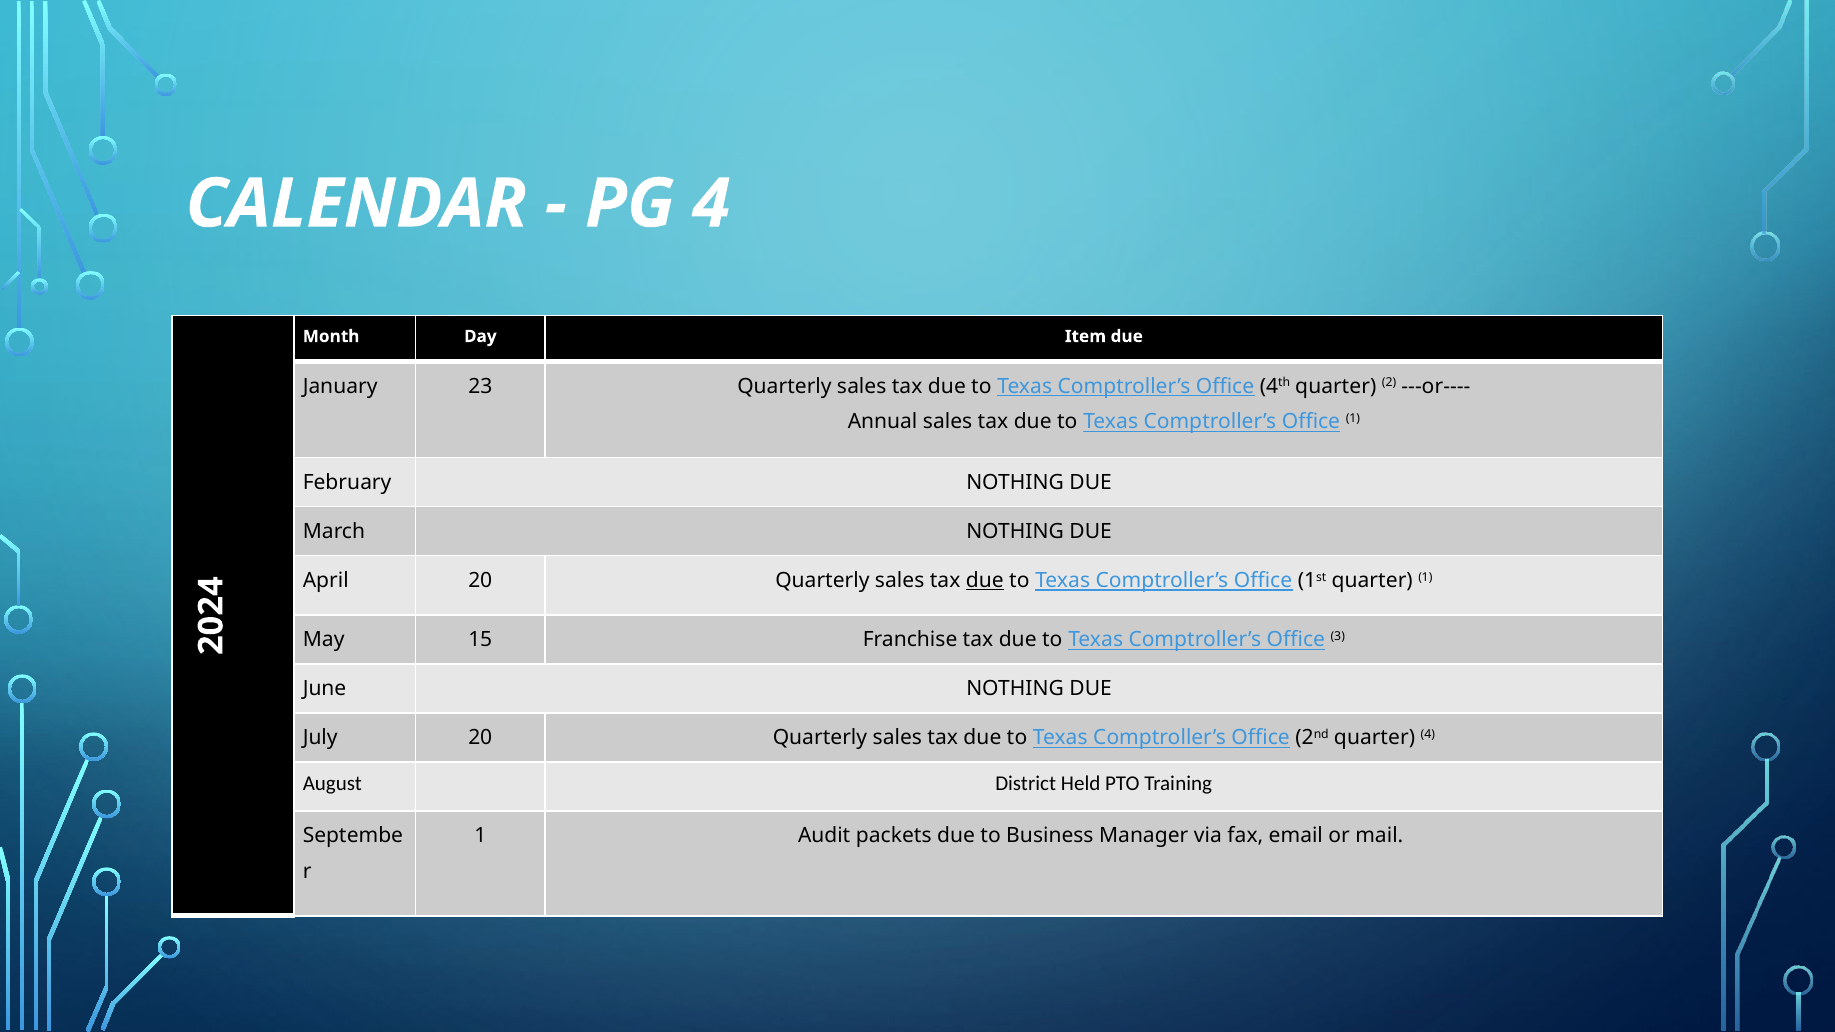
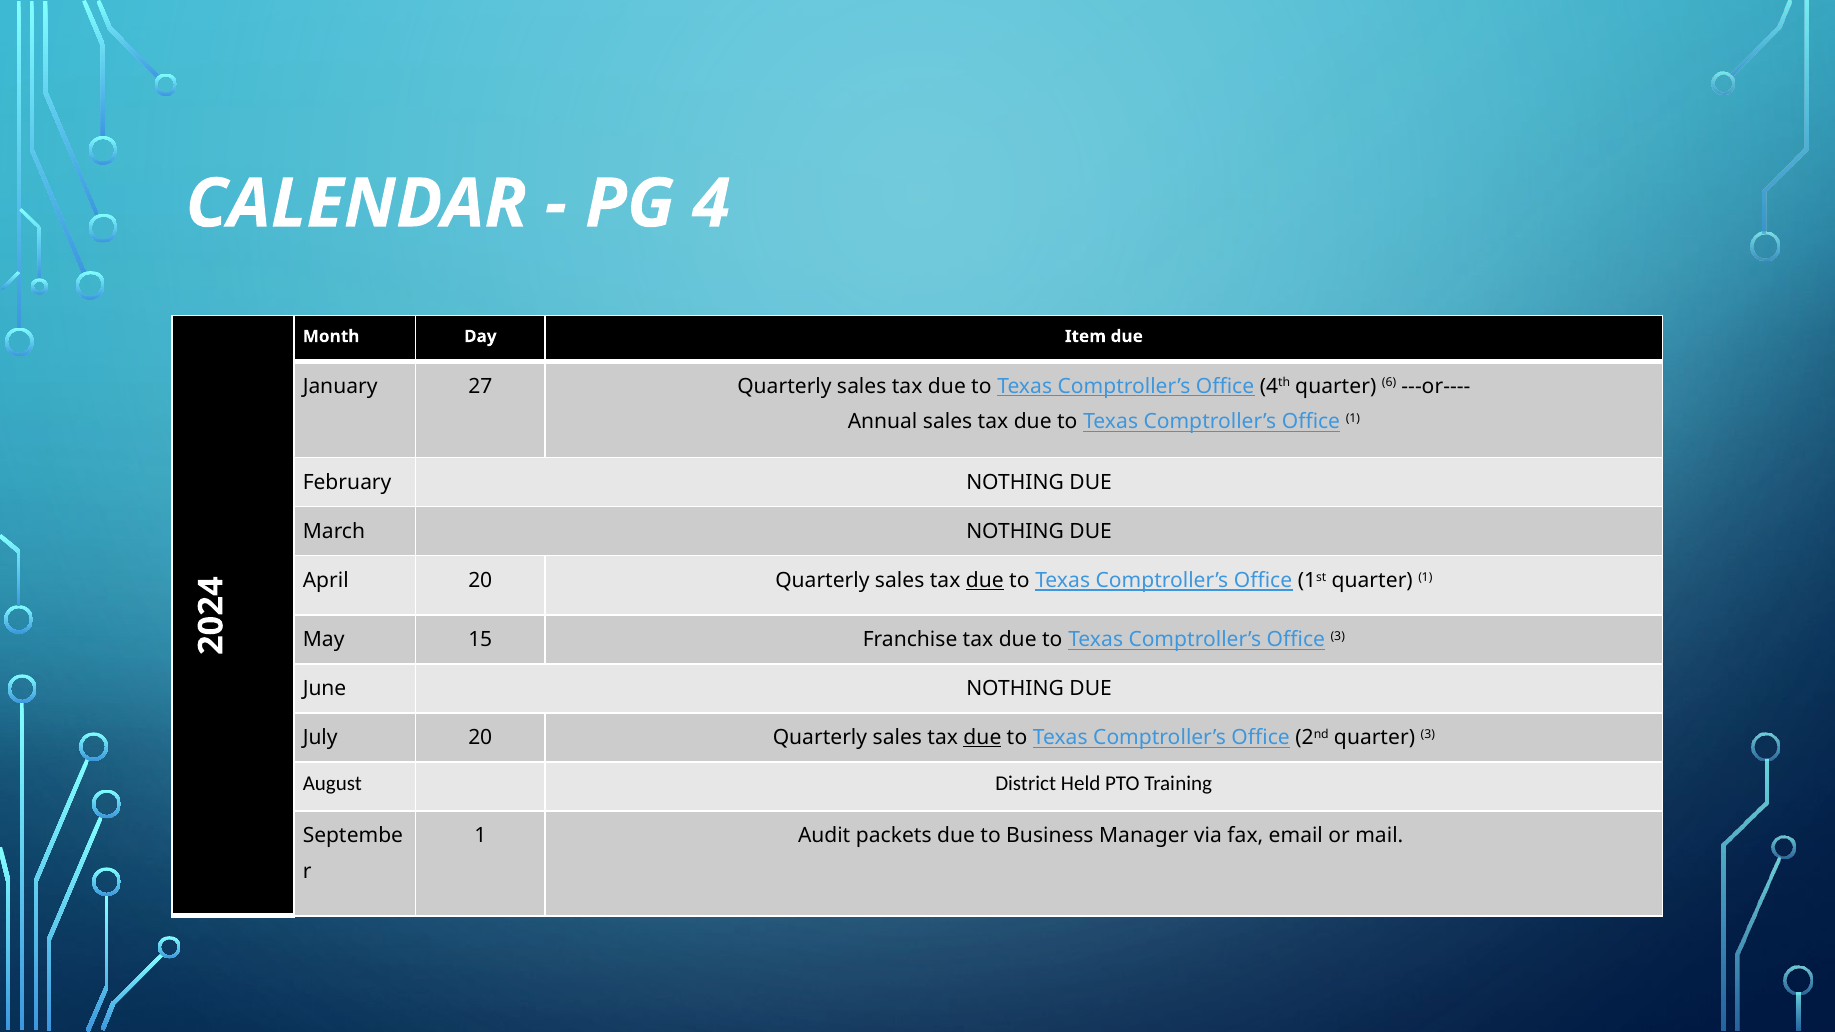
23: 23 -> 27 (480, 386)
quarter 2: 2 -> 6 (1389, 383)
due underline: none -> present (982, 738)
quarter 4: 4 -> 3 (1428, 734)
